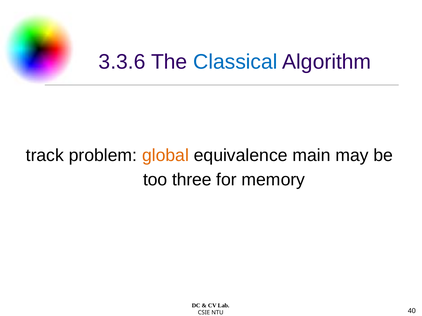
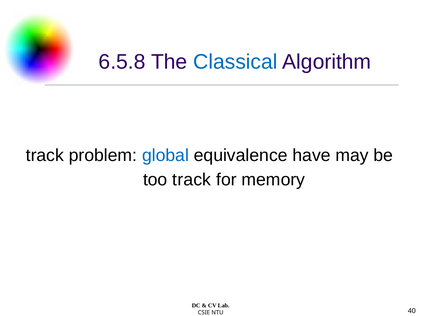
3.3.6: 3.3.6 -> 6.5.8 (122, 62)
global colour: orange -> blue (165, 156)
main: main -> have (312, 156)
too three: three -> track (192, 180)
